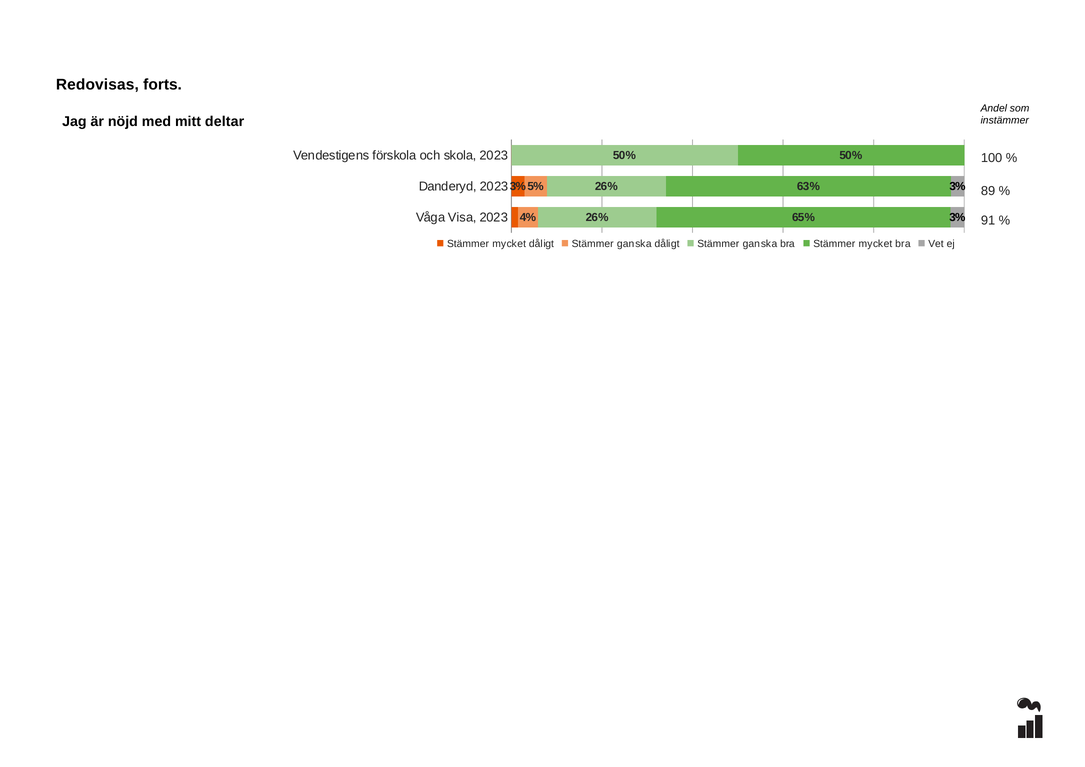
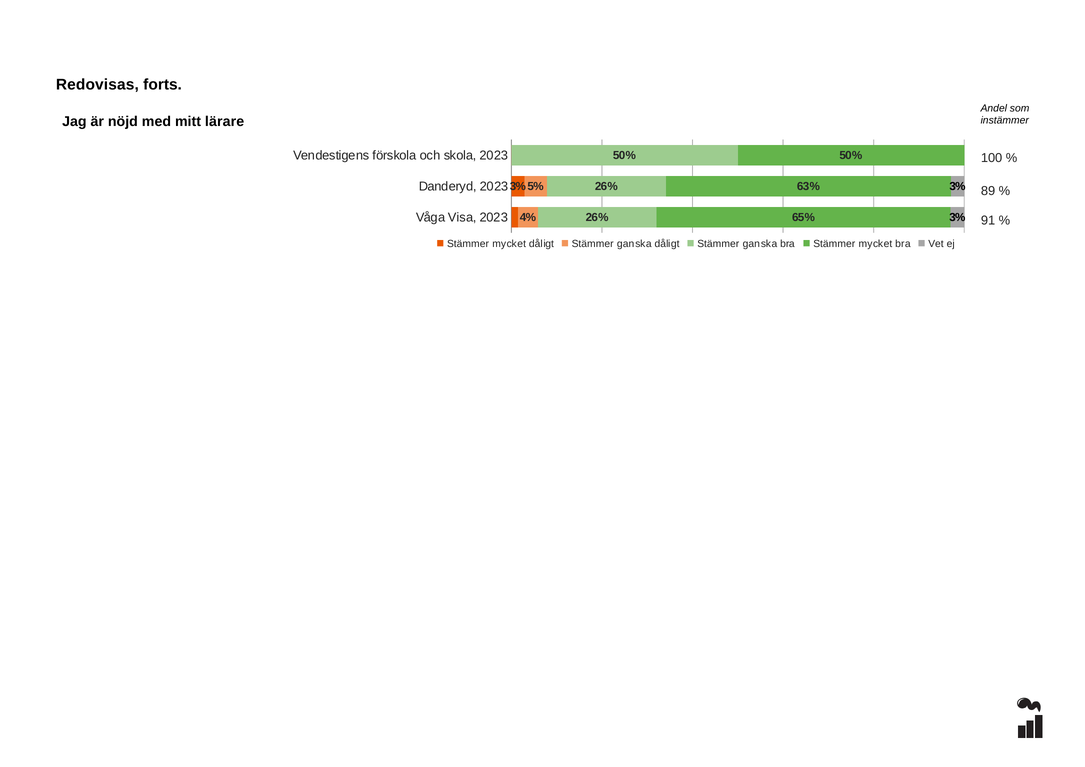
deltar: deltar -> lärare (225, 122)
